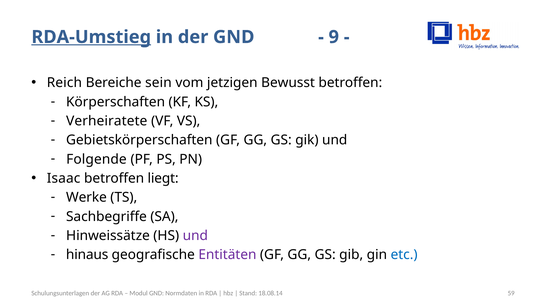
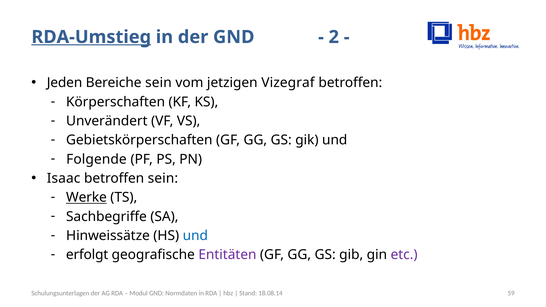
9: 9 -> 2 (334, 37)
Reich: Reich -> Jeden (65, 83)
Bewusst: Bewusst -> Vizegraf (288, 83)
Verheiratete: Verheiratete -> Unverändert (107, 121)
betroffen liegt: liegt -> sein (163, 178)
Werke underline: none -> present (86, 197)
und colour: purple -> blue (195, 236)
hinaus: hinaus -> erfolgt (87, 255)
etc colour: blue -> purple (404, 255)
